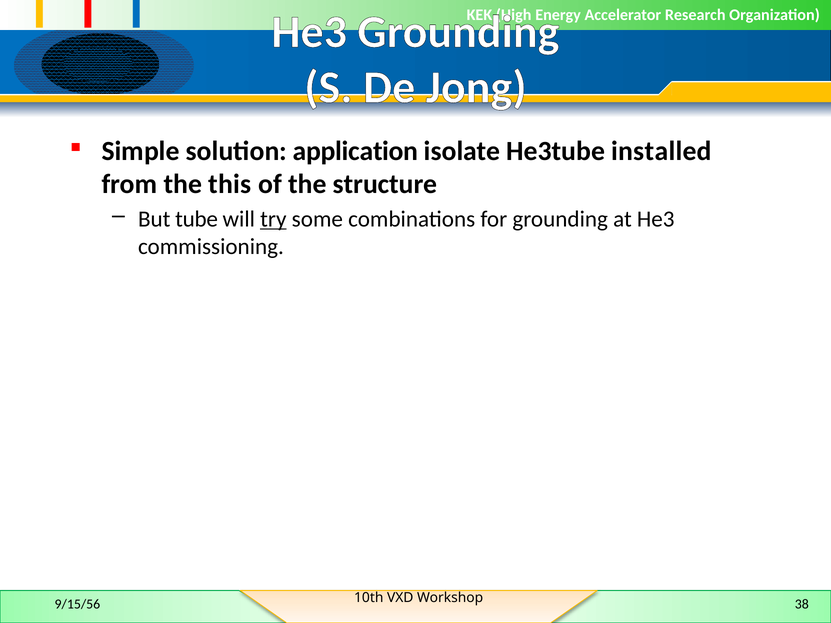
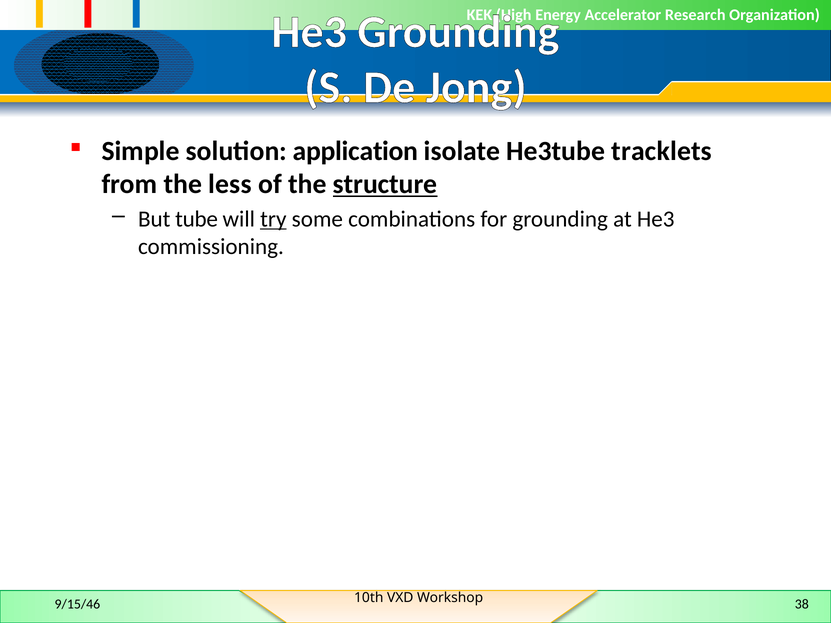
installed: installed -> tracklets (662, 151)
this: this -> less (230, 184)
structure underline: none -> present (385, 184)
9/15/56: 9/15/56 -> 9/15/46 (77, 604)
